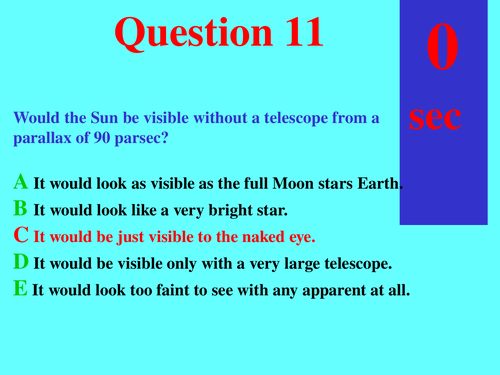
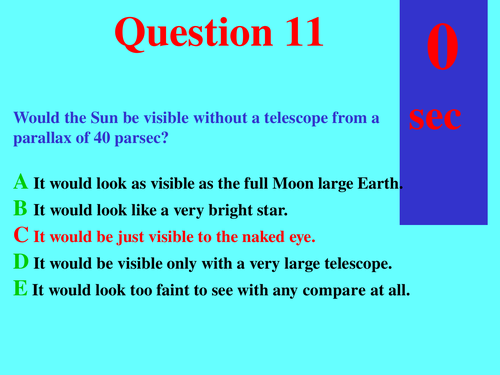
of 90: 90 -> 40 (102, 138)
Moon stars: stars -> large (336, 183)
apparent: apparent -> compare (334, 290)
